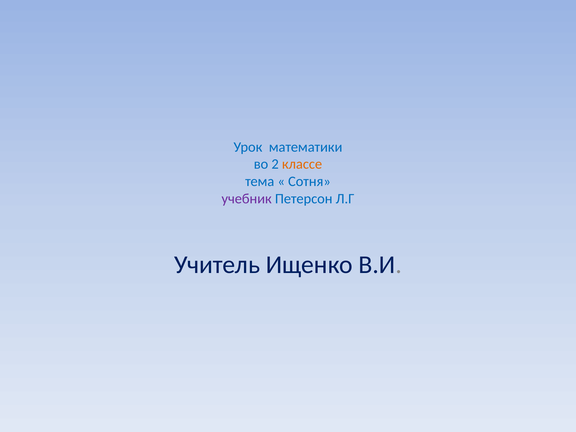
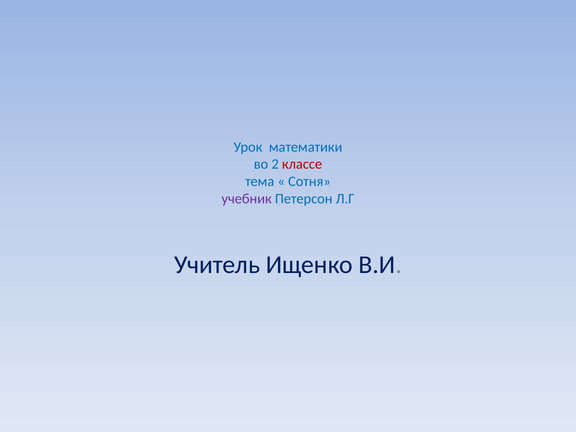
классе colour: orange -> red (302, 164)
